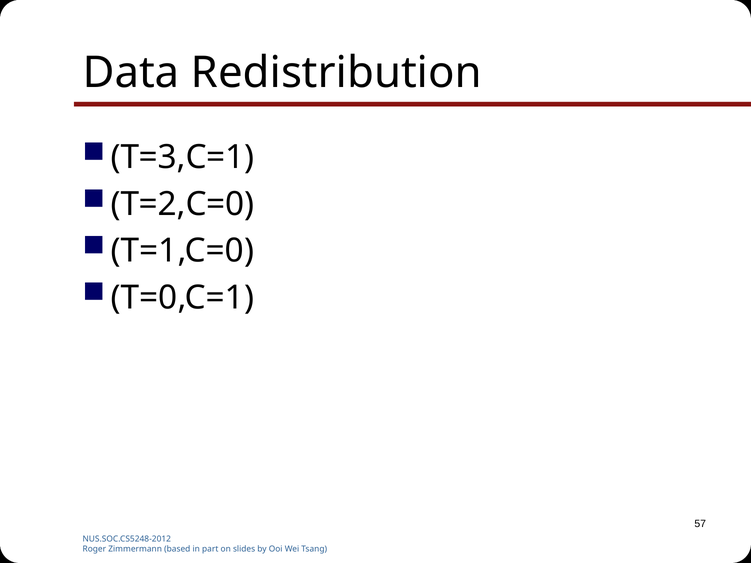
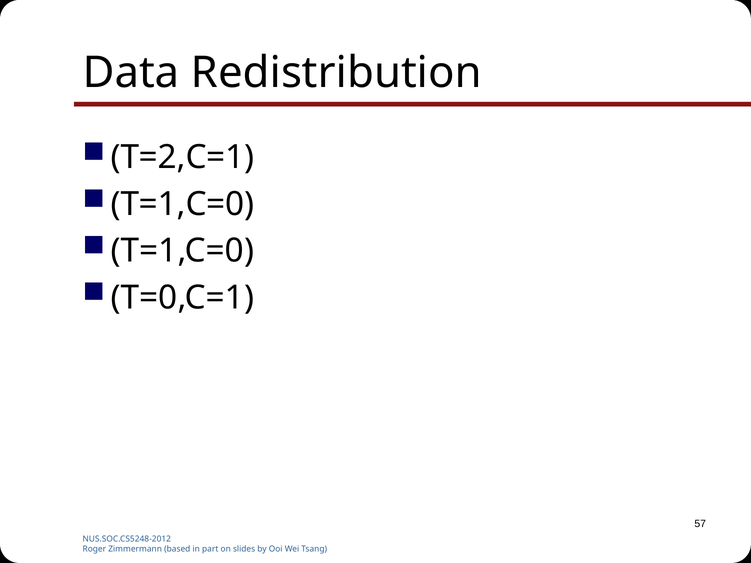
T=3,C=1: T=3,C=1 -> T=2,C=1 (183, 158)
T=2,C=0: T=2,C=0 -> T=1,C=0 (183, 204)
